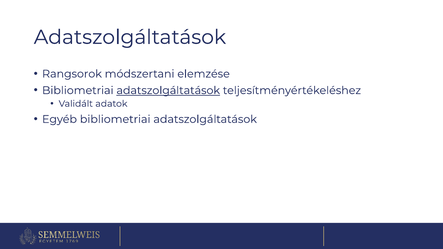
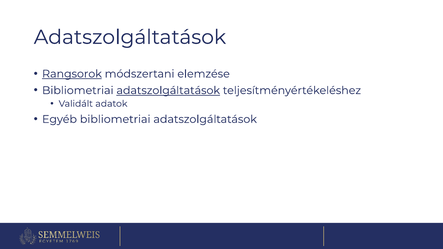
Rangsorok underline: none -> present (72, 74)
